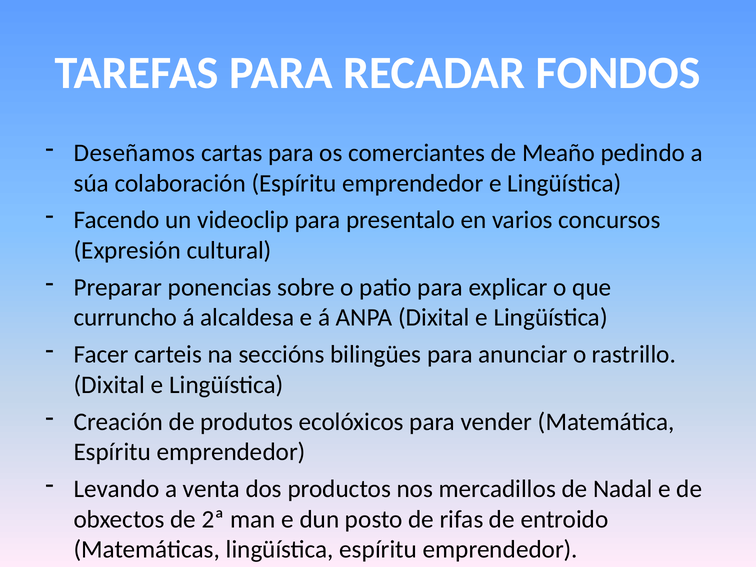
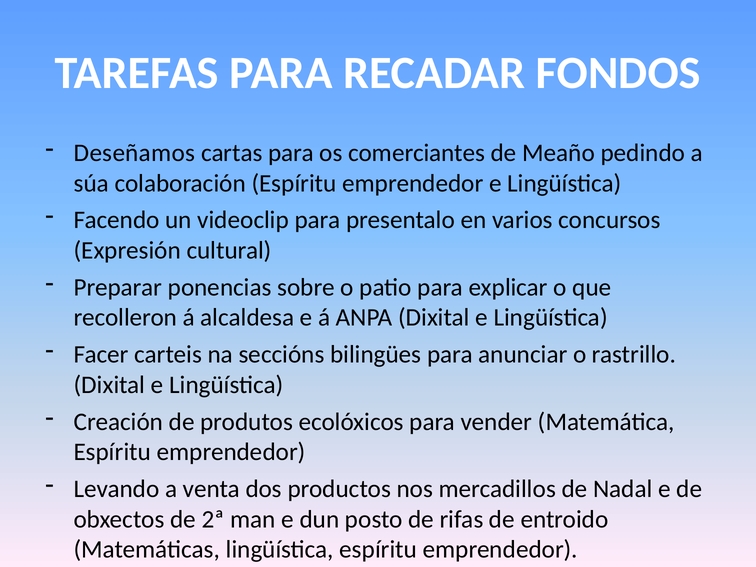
curruncho: curruncho -> recolleron (125, 318)
